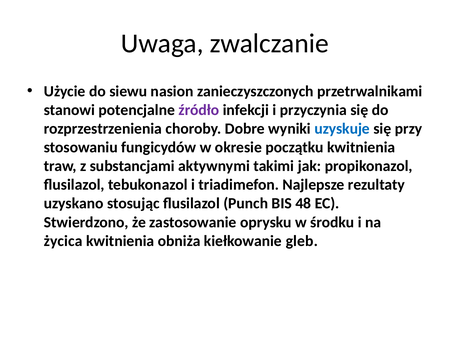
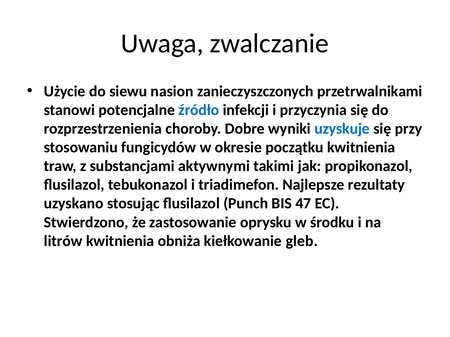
źródło colour: purple -> blue (199, 110)
48: 48 -> 47 (303, 204)
życica: życica -> litrów (63, 241)
